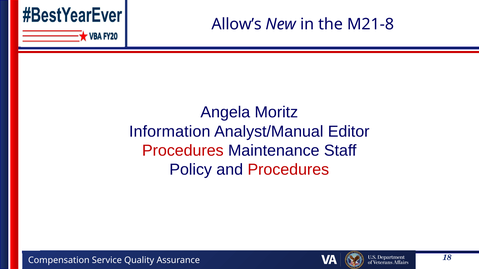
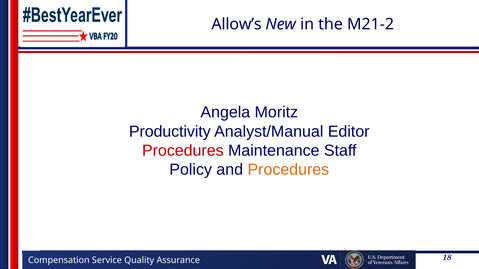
M21-8: M21-8 -> M21-2 (371, 24)
Information: Information -> Productivity (170, 132)
Procedures colour: red -> orange (288, 170)
